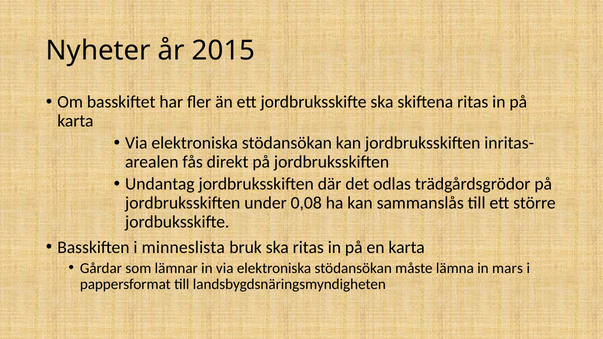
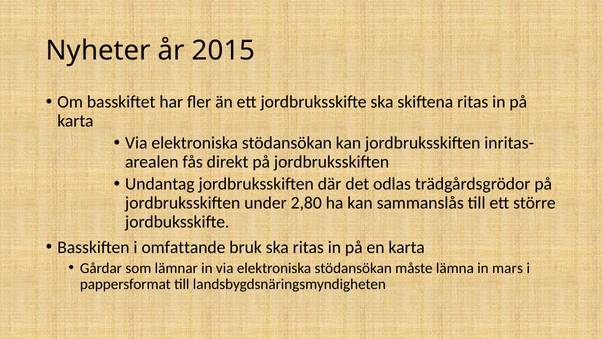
0,08: 0,08 -> 2,80 (306, 203)
minneslista: minneslista -> omfattande (183, 247)
